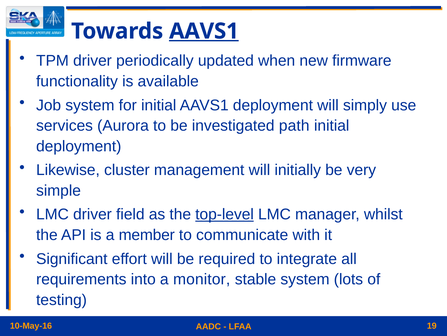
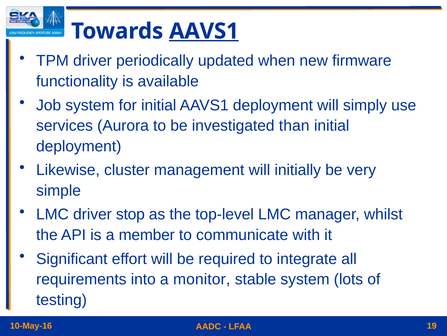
path: path -> than (294, 125)
field: field -> stop (130, 214)
top-level underline: present -> none (225, 214)
